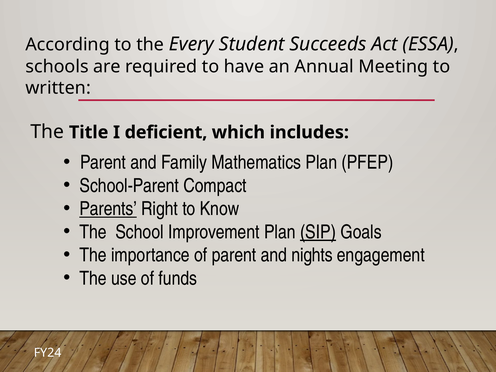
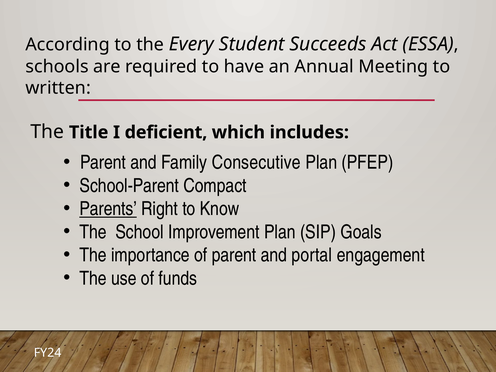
Mathematics: Mathematics -> Consecutive (256, 163)
SIP underline: present -> none (318, 232)
nights: nights -> portal (312, 255)
